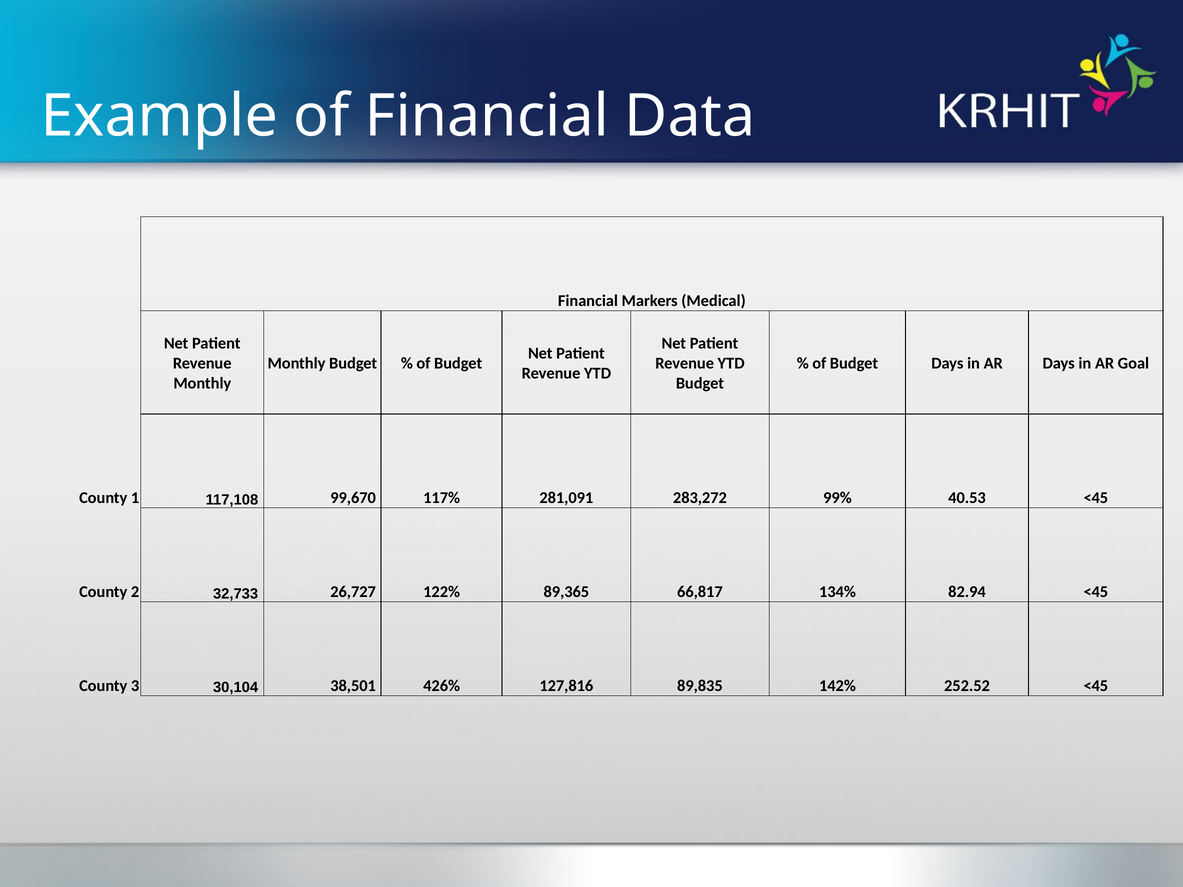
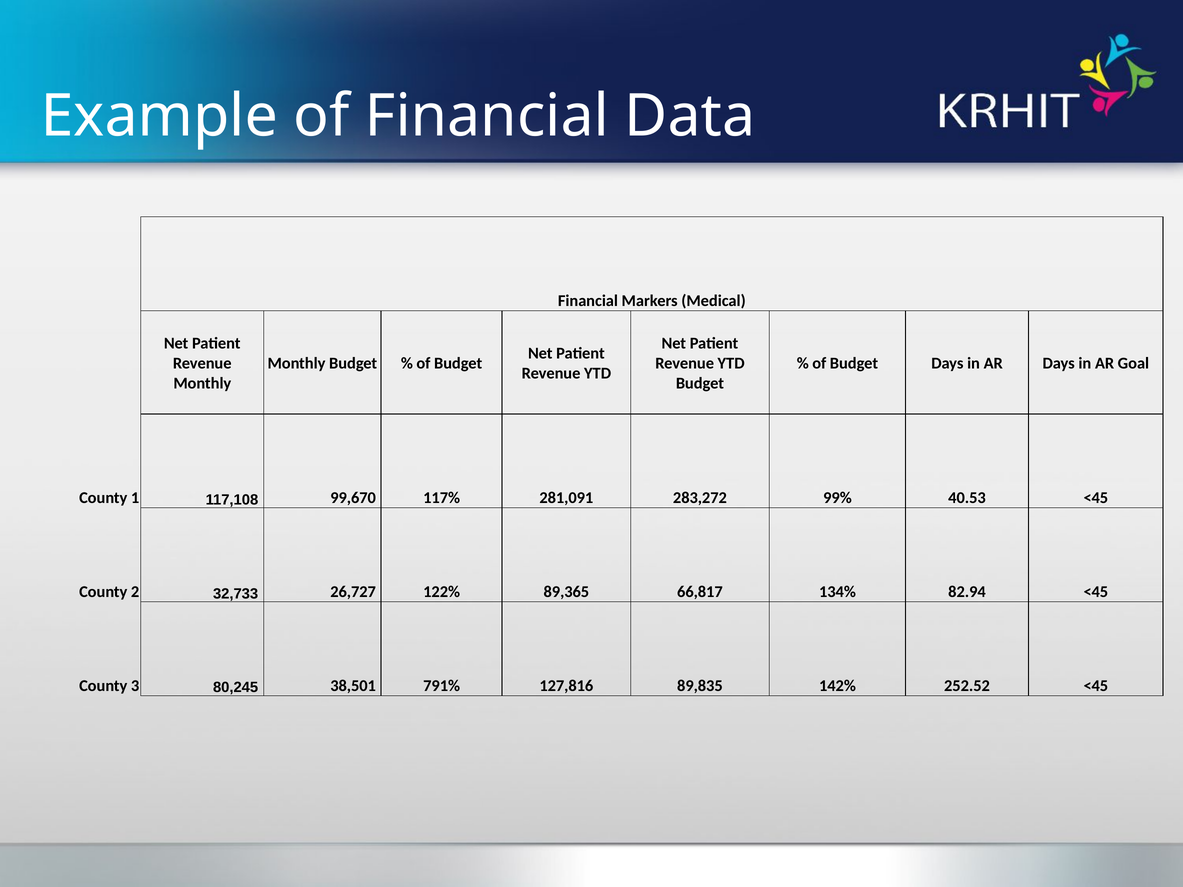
30,104: 30,104 -> 80,245 (236, 688)
426%: 426% -> 791% (442, 686)
